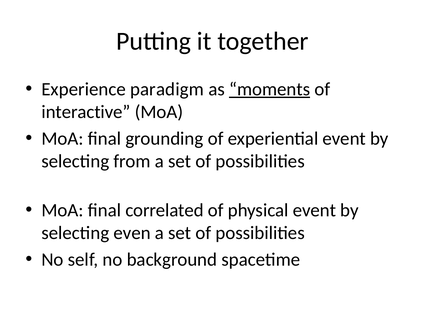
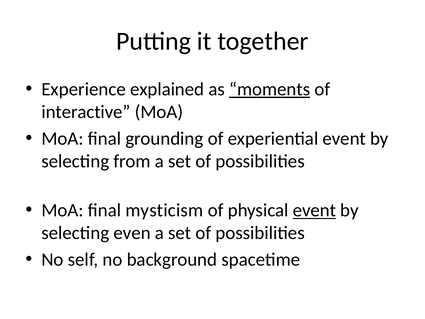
paradigm: paradigm -> explained (167, 89)
correlated: correlated -> mysticism (164, 210)
event underline: none -> present (314, 210)
